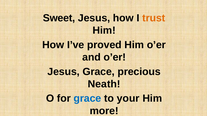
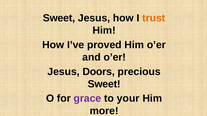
Jesus Grace: Grace -> Doors (99, 72)
Neath: Neath -> Sweet (104, 84)
grace colour: blue -> purple (87, 99)
